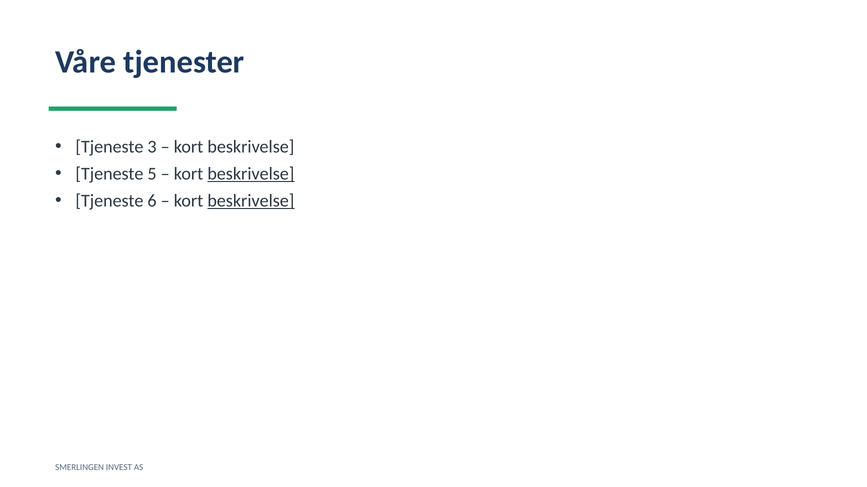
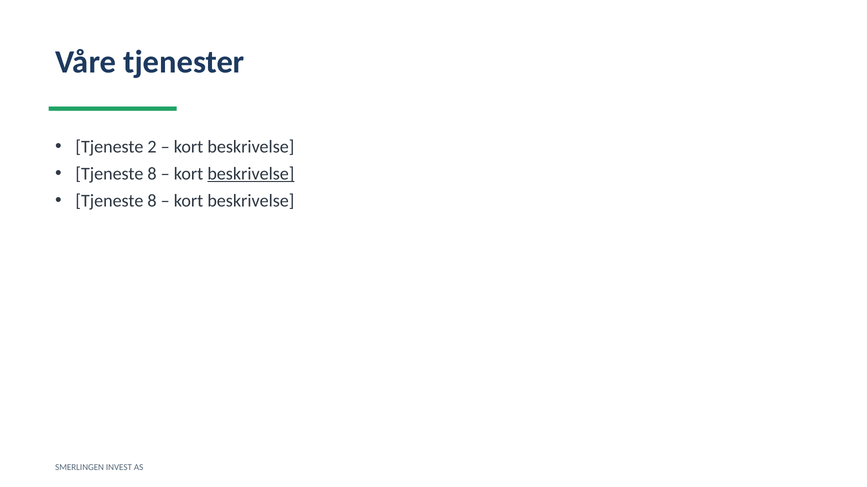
3: 3 -> 2 (152, 147)
5: 5 -> 8 (152, 174)
6: 6 -> 8 (152, 201)
beskrivelse underline: present -> none (251, 201)
